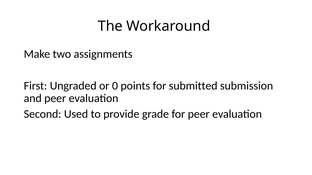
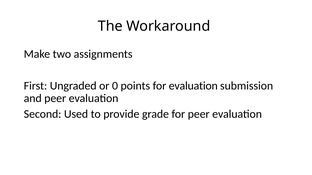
for submitted: submitted -> evaluation (193, 86)
